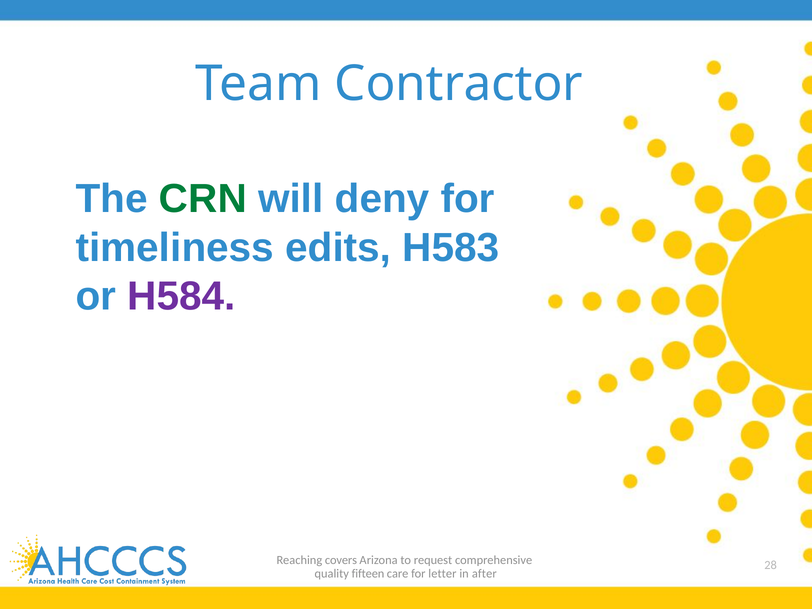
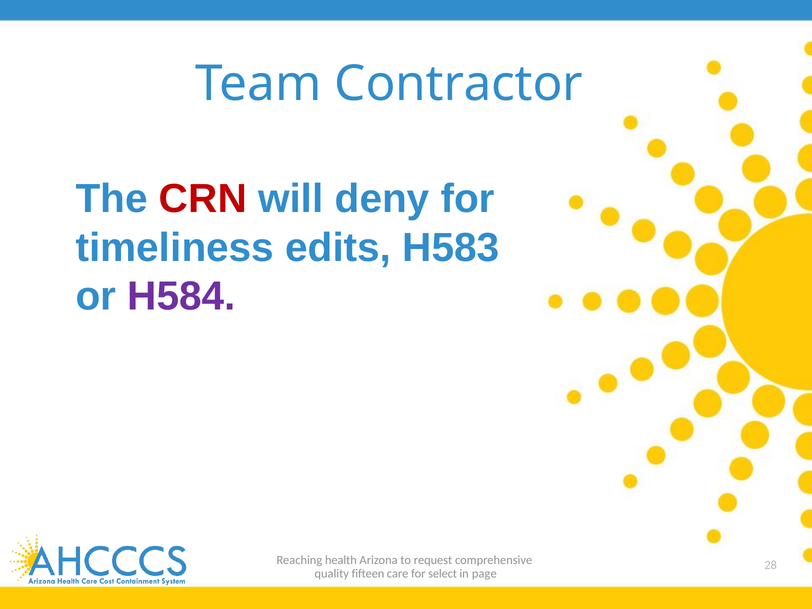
CRN colour: green -> red (203, 199)
covers: covers -> health (341, 560)
letter: letter -> select (443, 574)
after: after -> page (484, 574)
